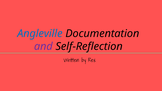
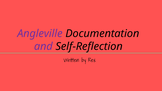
Angleville colour: blue -> purple (40, 34)
